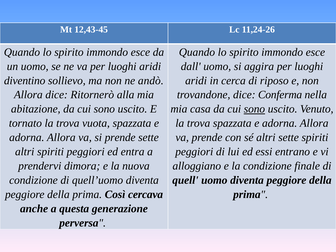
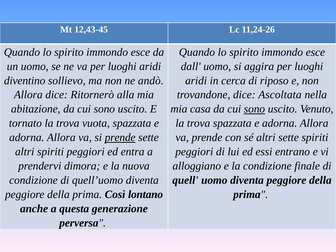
Conferma: Conferma -> Ascoltata (280, 95)
prende underline: none -> present (120, 138)
cercava: cercava -> lontano (146, 194)
